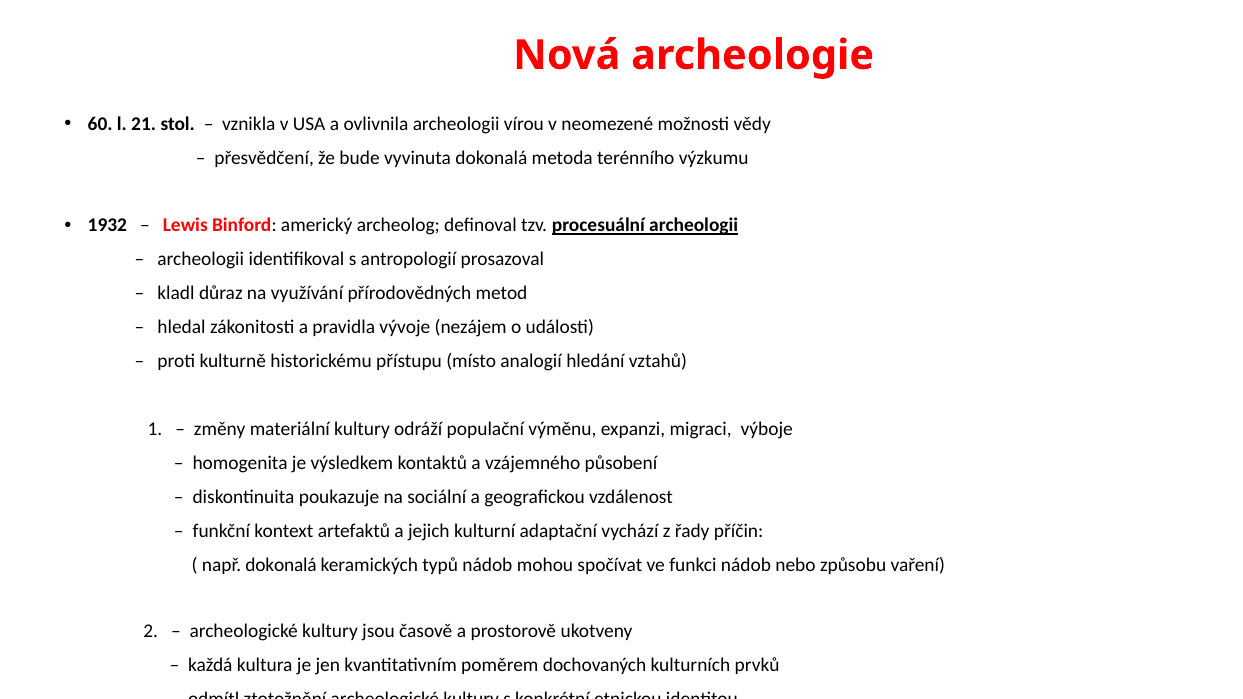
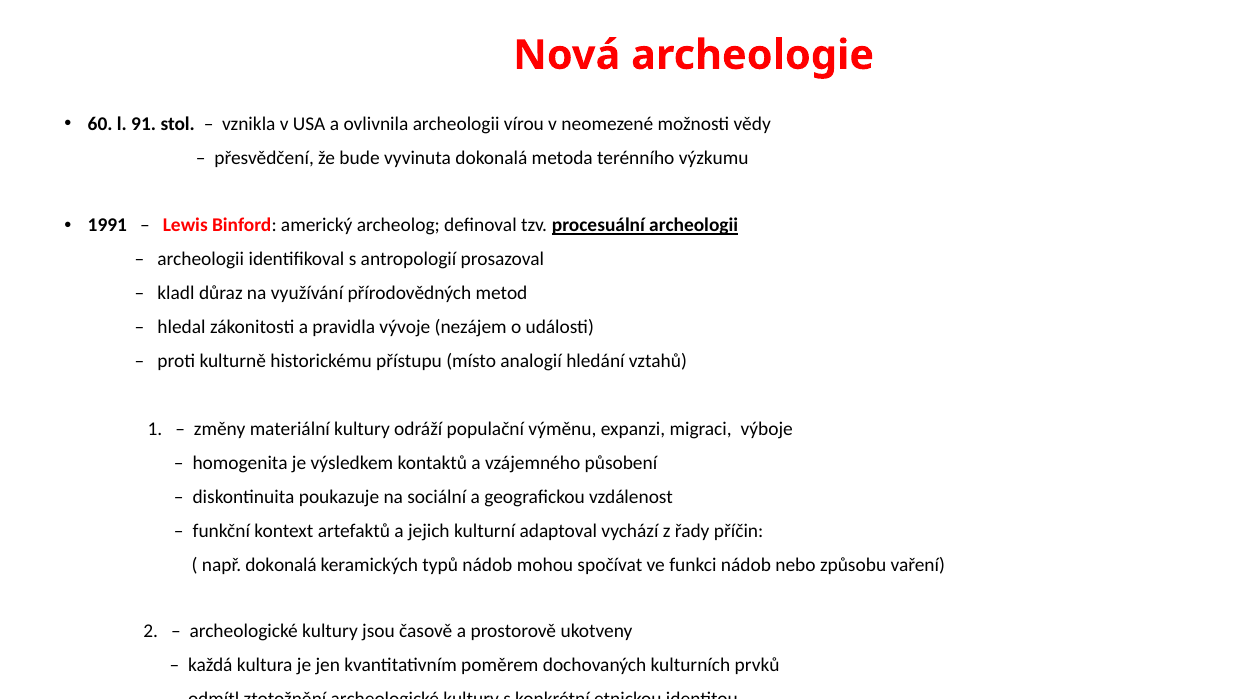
21: 21 -> 91 (144, 124)
1932: 1932 -> 1991 (107, 226)
adaptační: adaptační -> adaptoval (558, 531)
